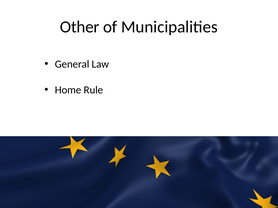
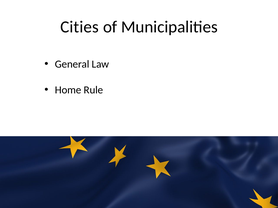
Other: Other -> Cities (80, 27)
